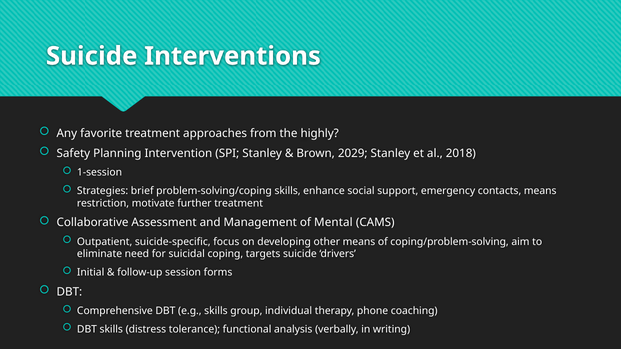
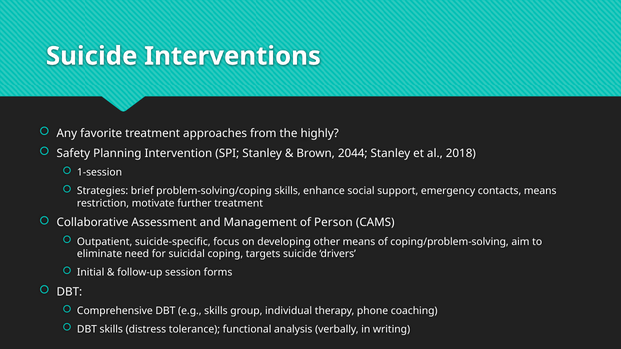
2029: 2029 -> 2044 (353, 154)
Mental: Mental -> Person (333, 223)
